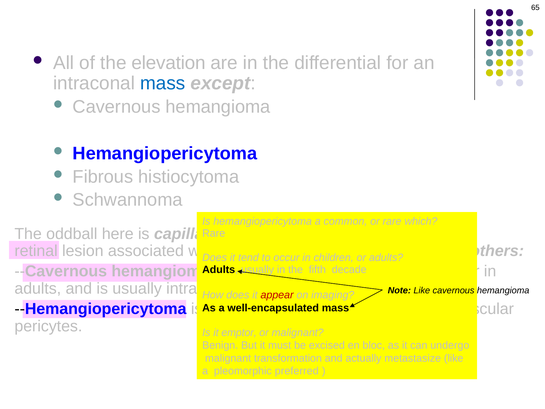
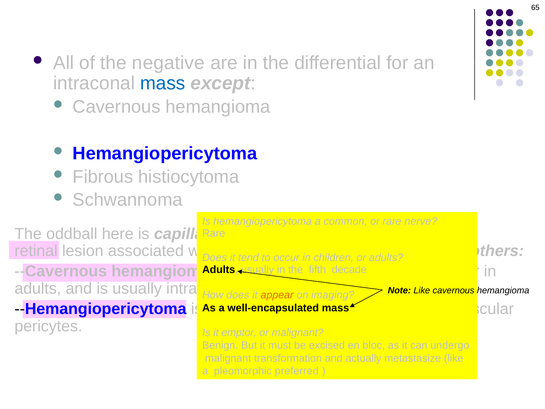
elevation: elevation -> negative (168, 63)
rare which: which -> nerve (421, 221)
appear colour: red -> orange (277, 295)
